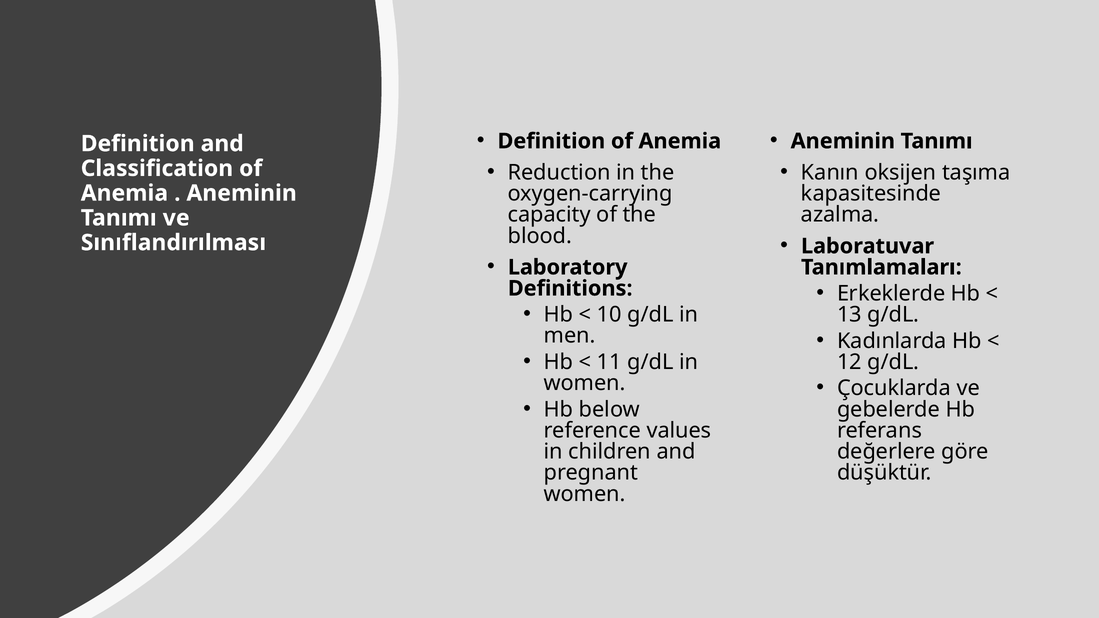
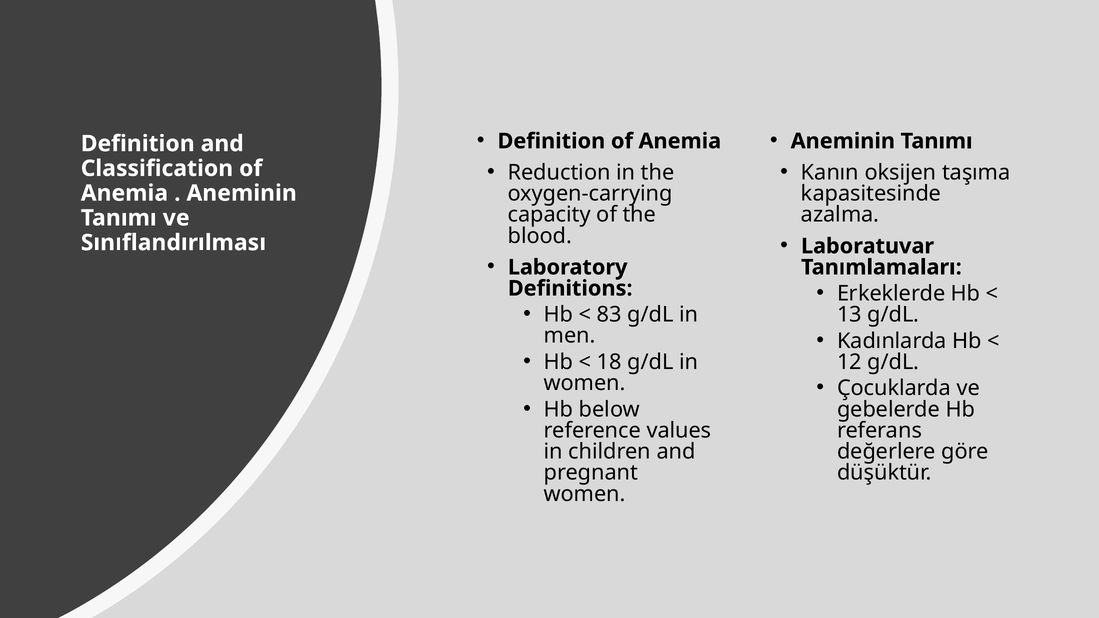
10: 10 -> 83 (609, 315)
11: 11 -> 18 (609, 362)
